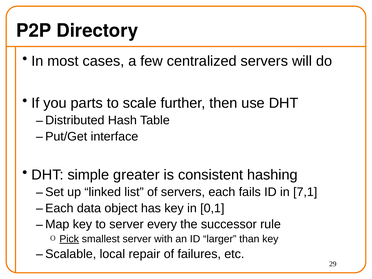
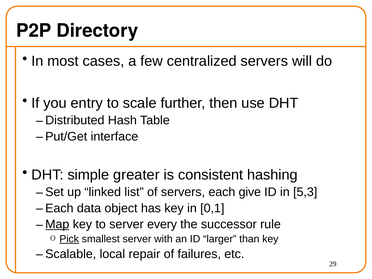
parts: parts -> entry (87, 103)
fails: fails -> give (250, 192)
7,1: 7,1 -> 5,3 (305, 192)
Map underline: none -> present (57, 224)
